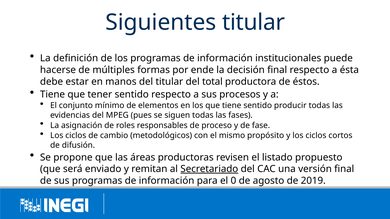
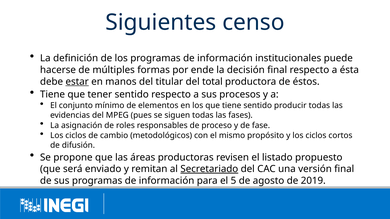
Siguientes titular: titular -> censo (253, 22)
estar underline: none -> present (77, 82)
0: 0 -> 5 (233, 181)
